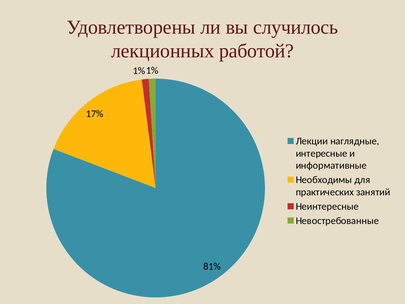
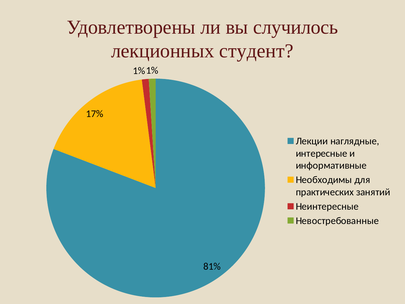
работой: работой -> студент (256, 51)
